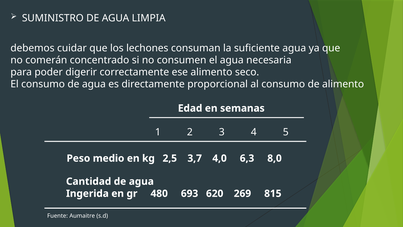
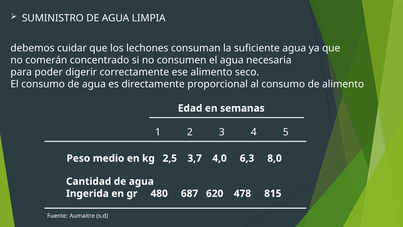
693: 693 -> 687 (190, 193)
269: 269 -> 478 (242, 193)
